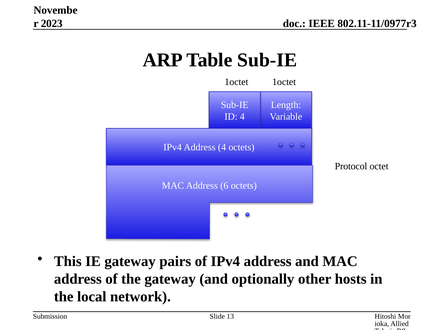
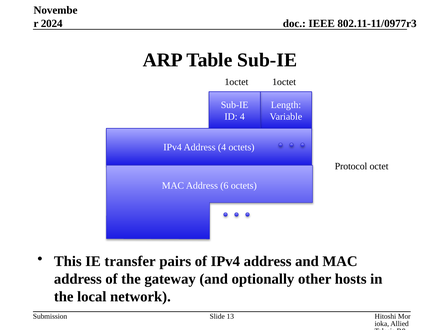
2023: 2023 -> 2024 (52, 23)
IE gateway: gateway -> transfer (130, 261)
